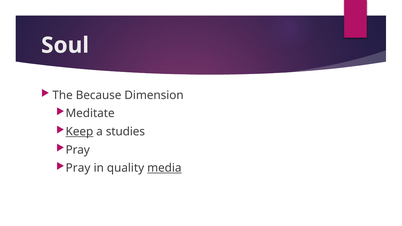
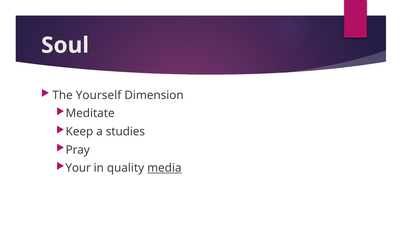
Because: Because -> Yourself (99, 95)
Keep underline: present -> none (79, 132)
Pray: Pray -> Your (78, 168)
